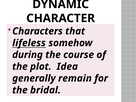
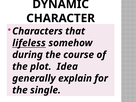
remain: remain -> explain (75, 78)
bridal: bridal -> single (45, 90)
